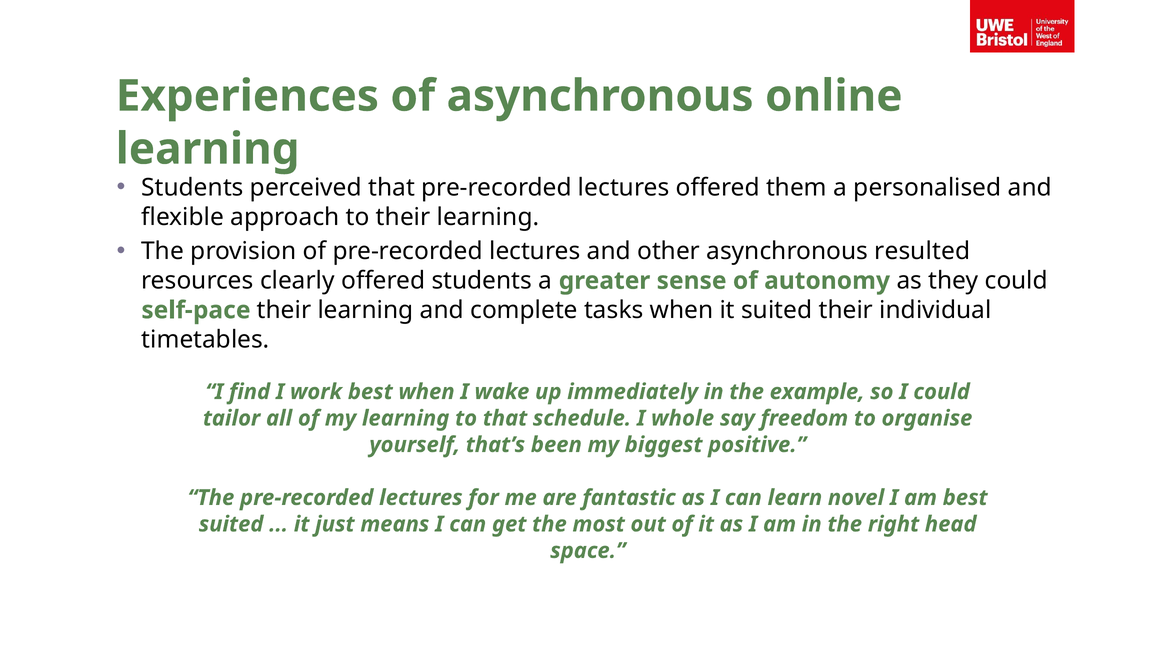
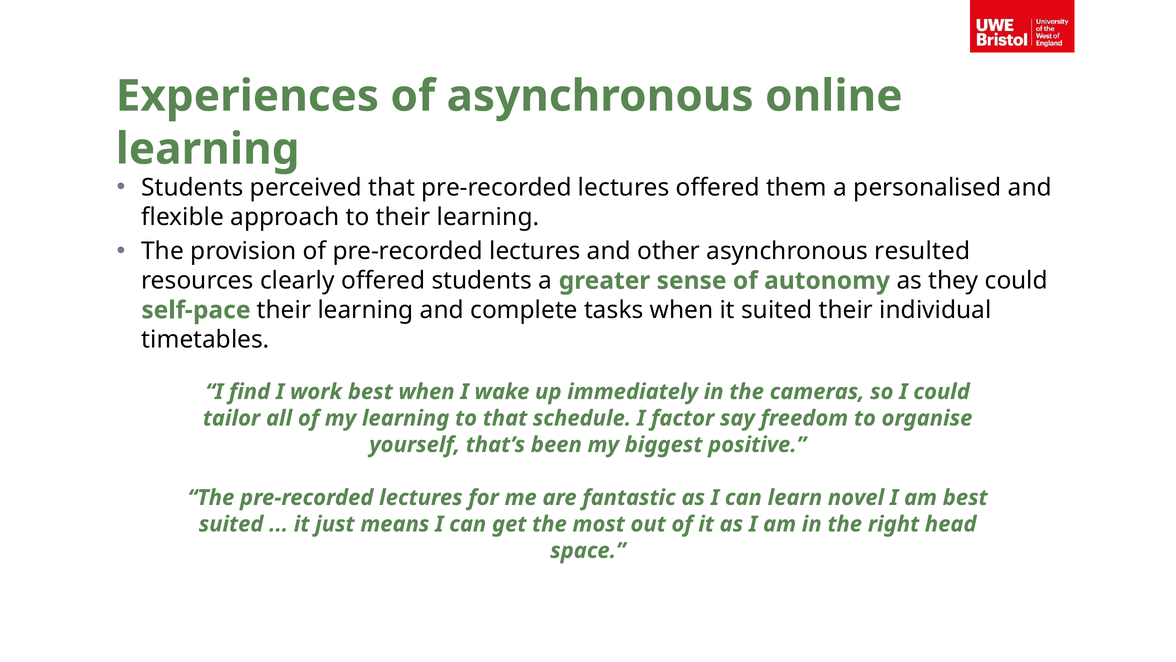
example: example -> cameras (817, 391)
whole: whole -> factor (683, 418)
